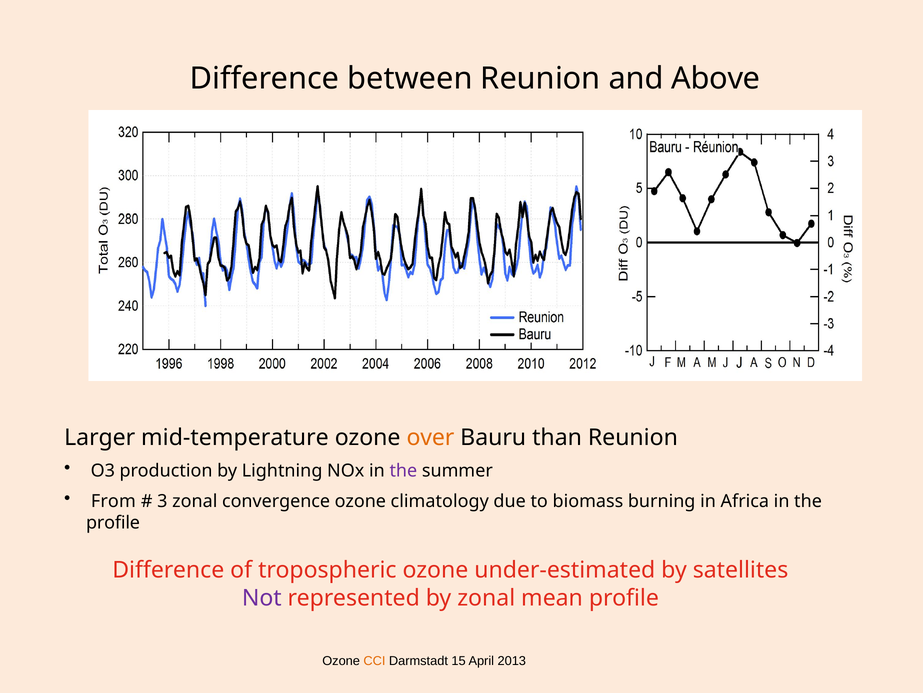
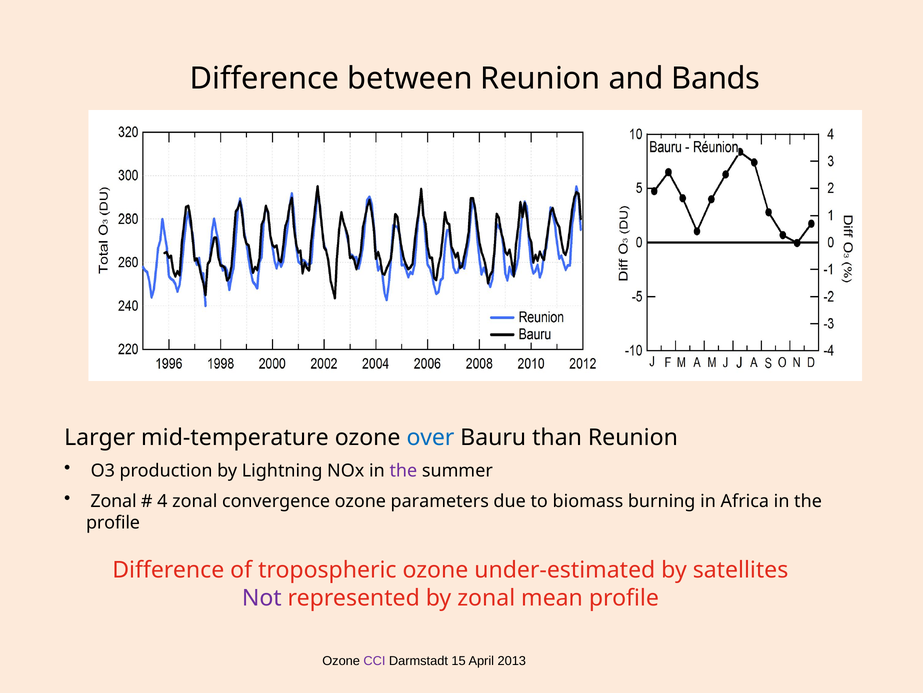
Above: Above -> Bands (716, 79)
over colour: orange -> blue (430, 437)
From: From -> Zonal (114, 501)
3: 3 -> 4 (162, 501)
climatology: climatology -> parameters (440, 501)
CCI colour: orange -> purple (374, 660)
